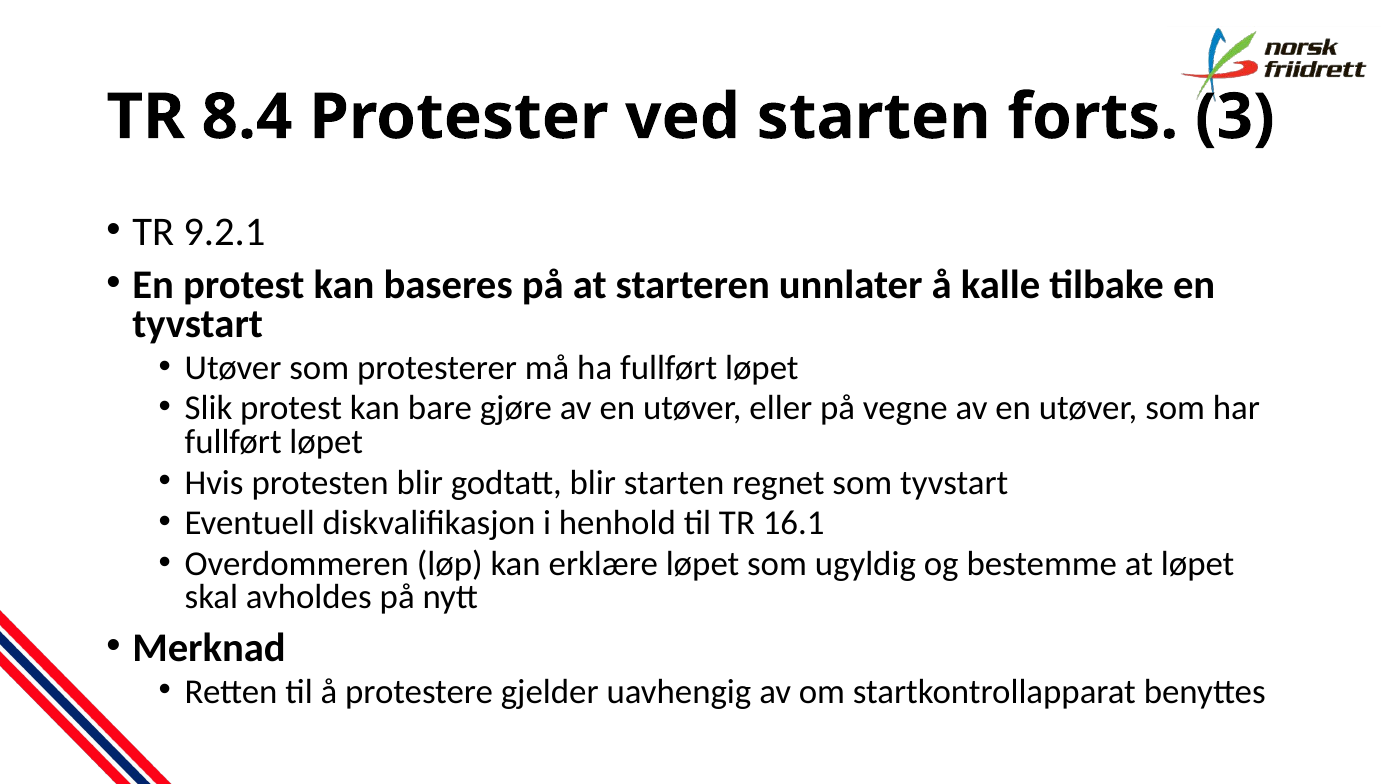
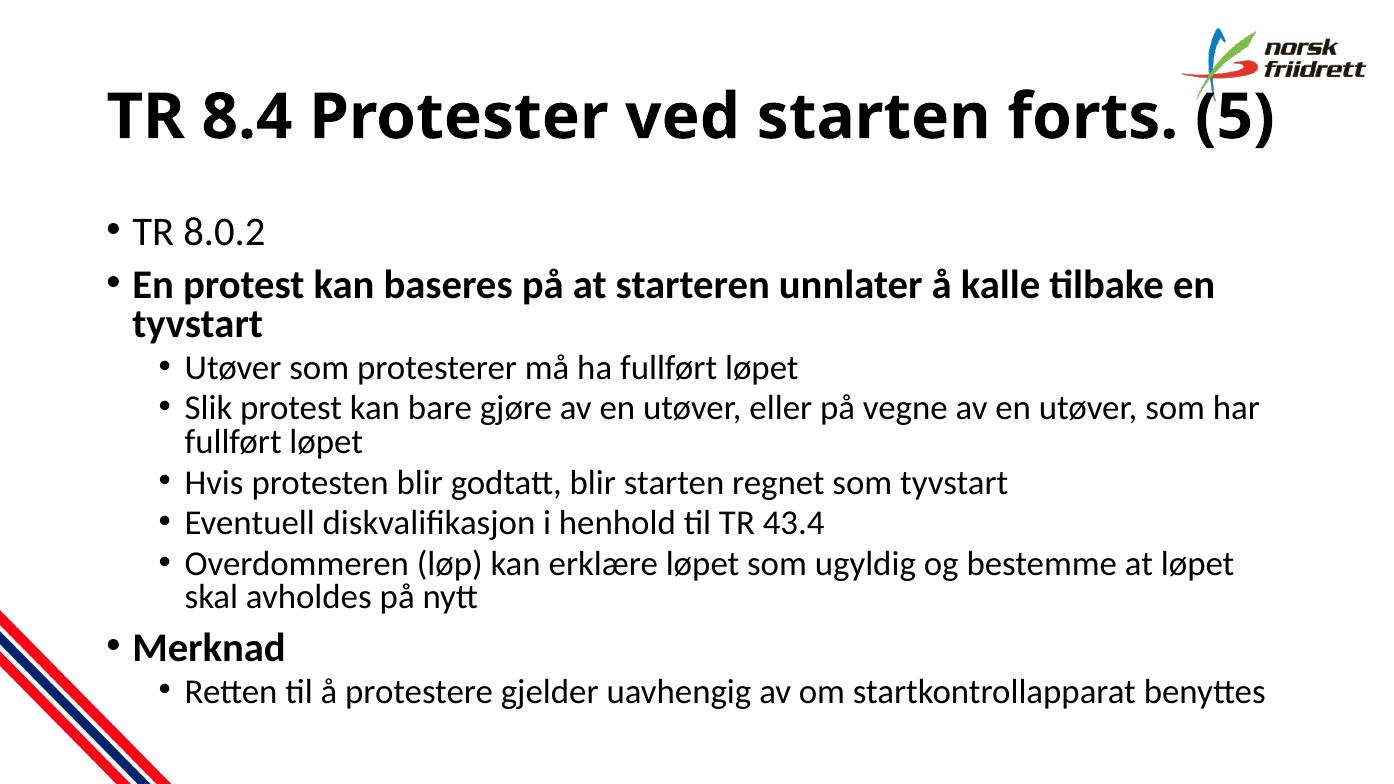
3: 3 -> 5 (1235, 117)
9.2.1: 9.2.1 -> 8.0.2 (224, 232)
16.1: 16.1 -> 43.4 (794, 523)
